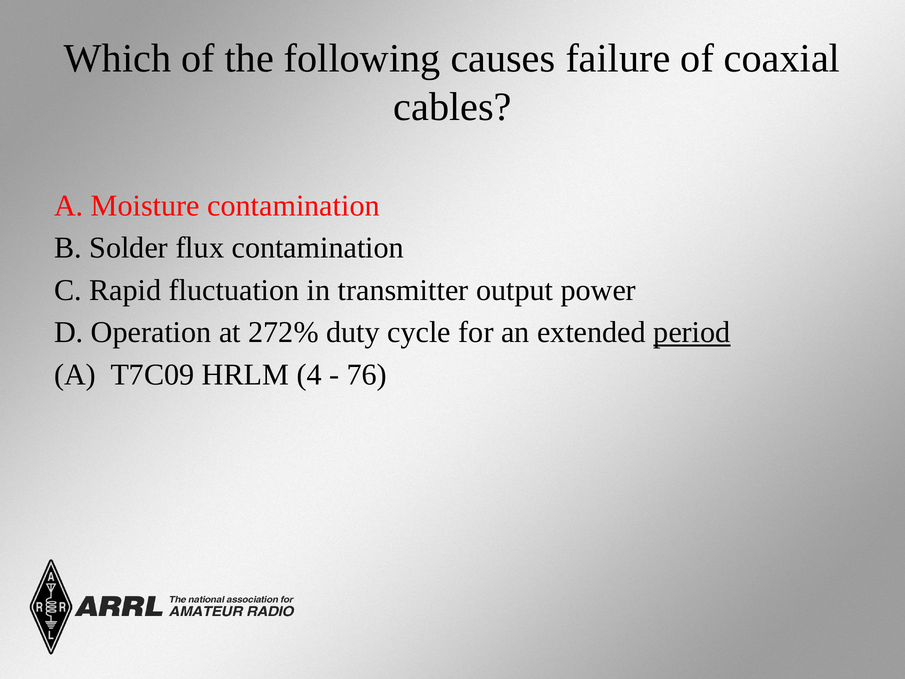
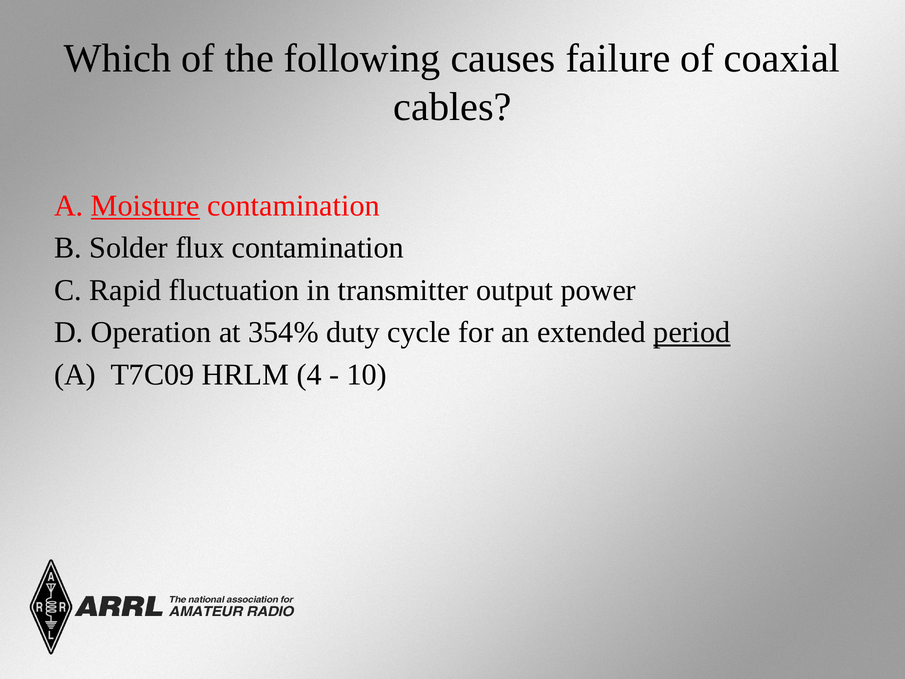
Moisture underline: none -> present (145, 206)
272%: 272% -> 354% (283, 332)
76: 76 -> 10 (367, 375)
